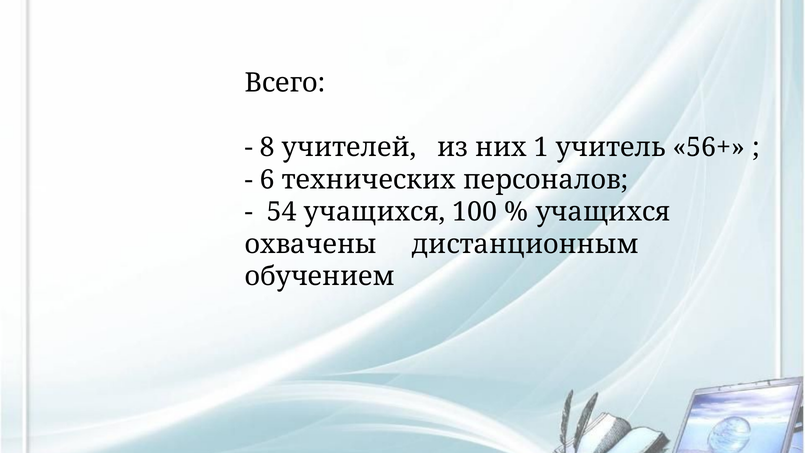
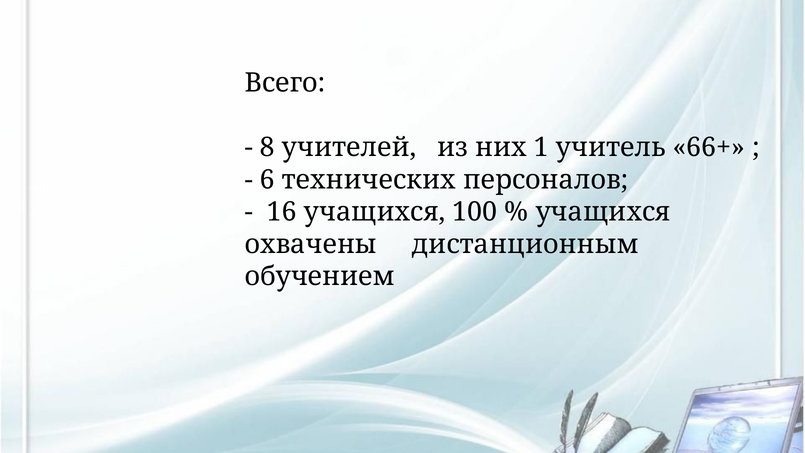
56+: 56+ -> 66+ (709, 147)
54: 54 -> 16 (282, 212)
